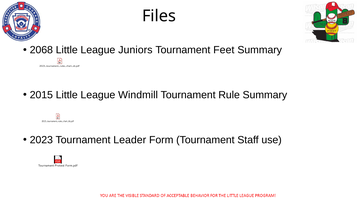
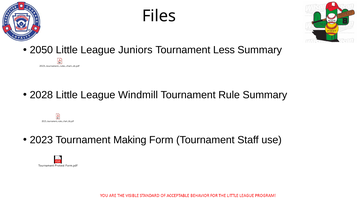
2068: 2068 -> 2050 (41, 50)
Feet: Feet -> Less (224, 50)
2015: 2015 -> 2028 (41, 95)
Leader: Leader -> Making (130, 140)
